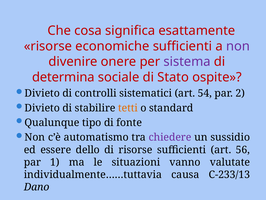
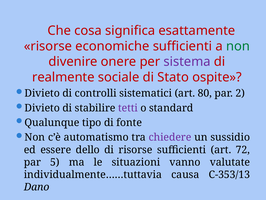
non colour: purple -> green (238, 46)
determina: determina -> realmente (63, 77)
54: 54 -> 80 (205, 93)
tetti colour: orange -> purple (128, 108)
56: 56 -> 72 (243, 149)
1: 1 -> 5 (55, 162)
C-233/13: C-233/13 -> C-353/13 (229, 174)
